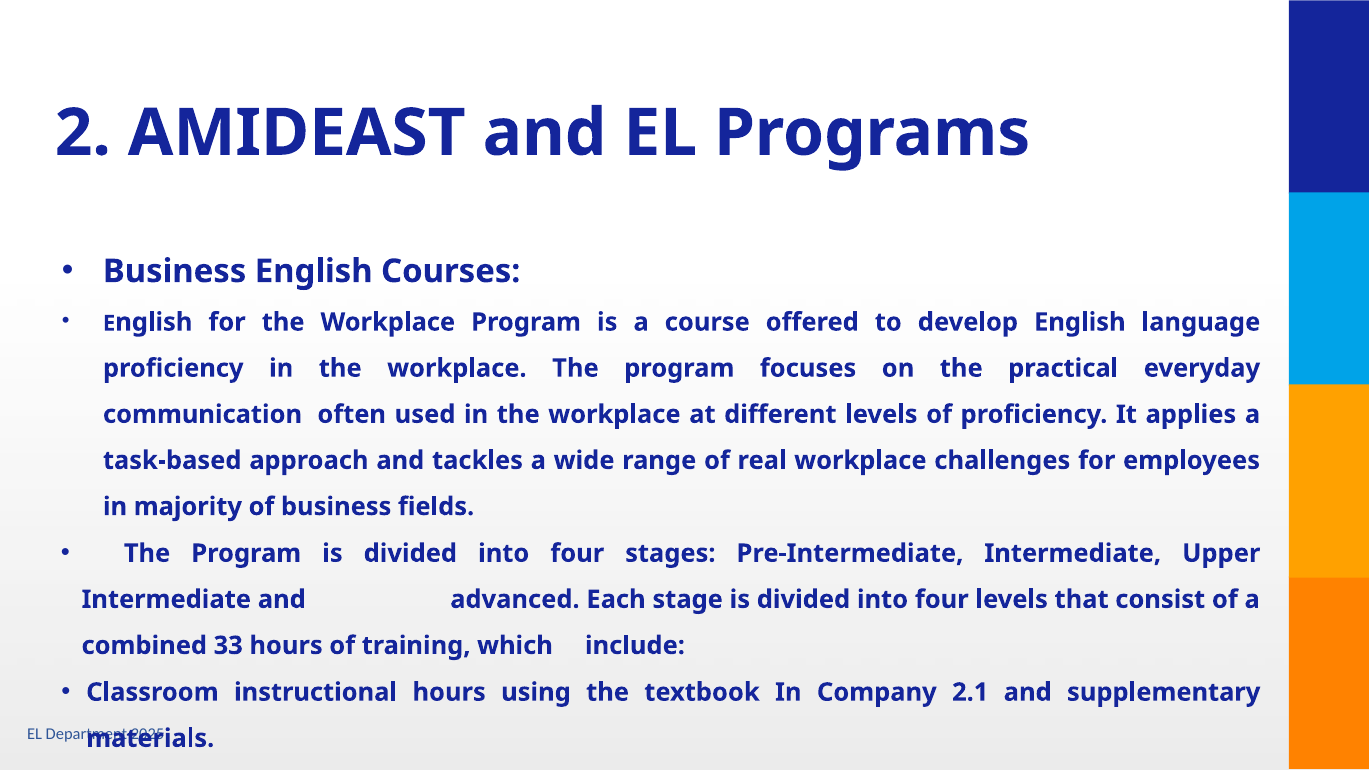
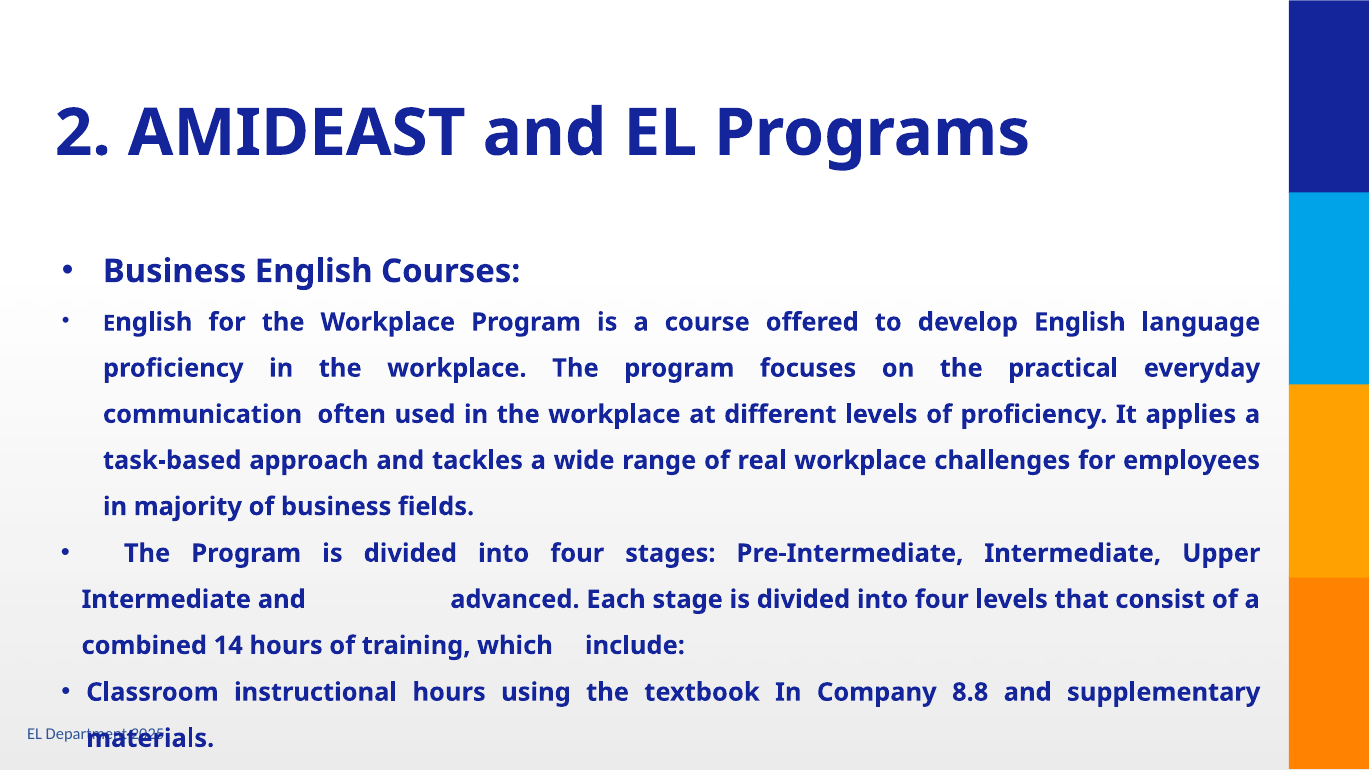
33: 33 -> 14 (228, 646)
2.1: 2.1 -> 8.8 (970, 692)
